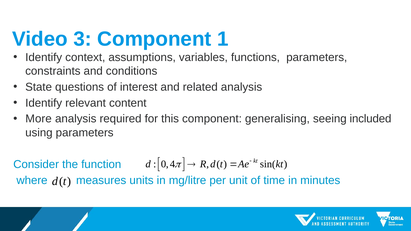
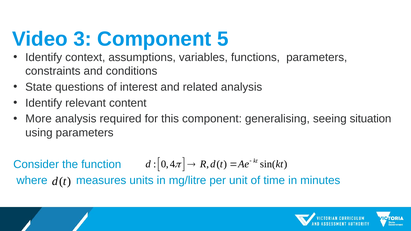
1: 1 -> 5 (223, 39)
included: included -> situation (371, 119)
